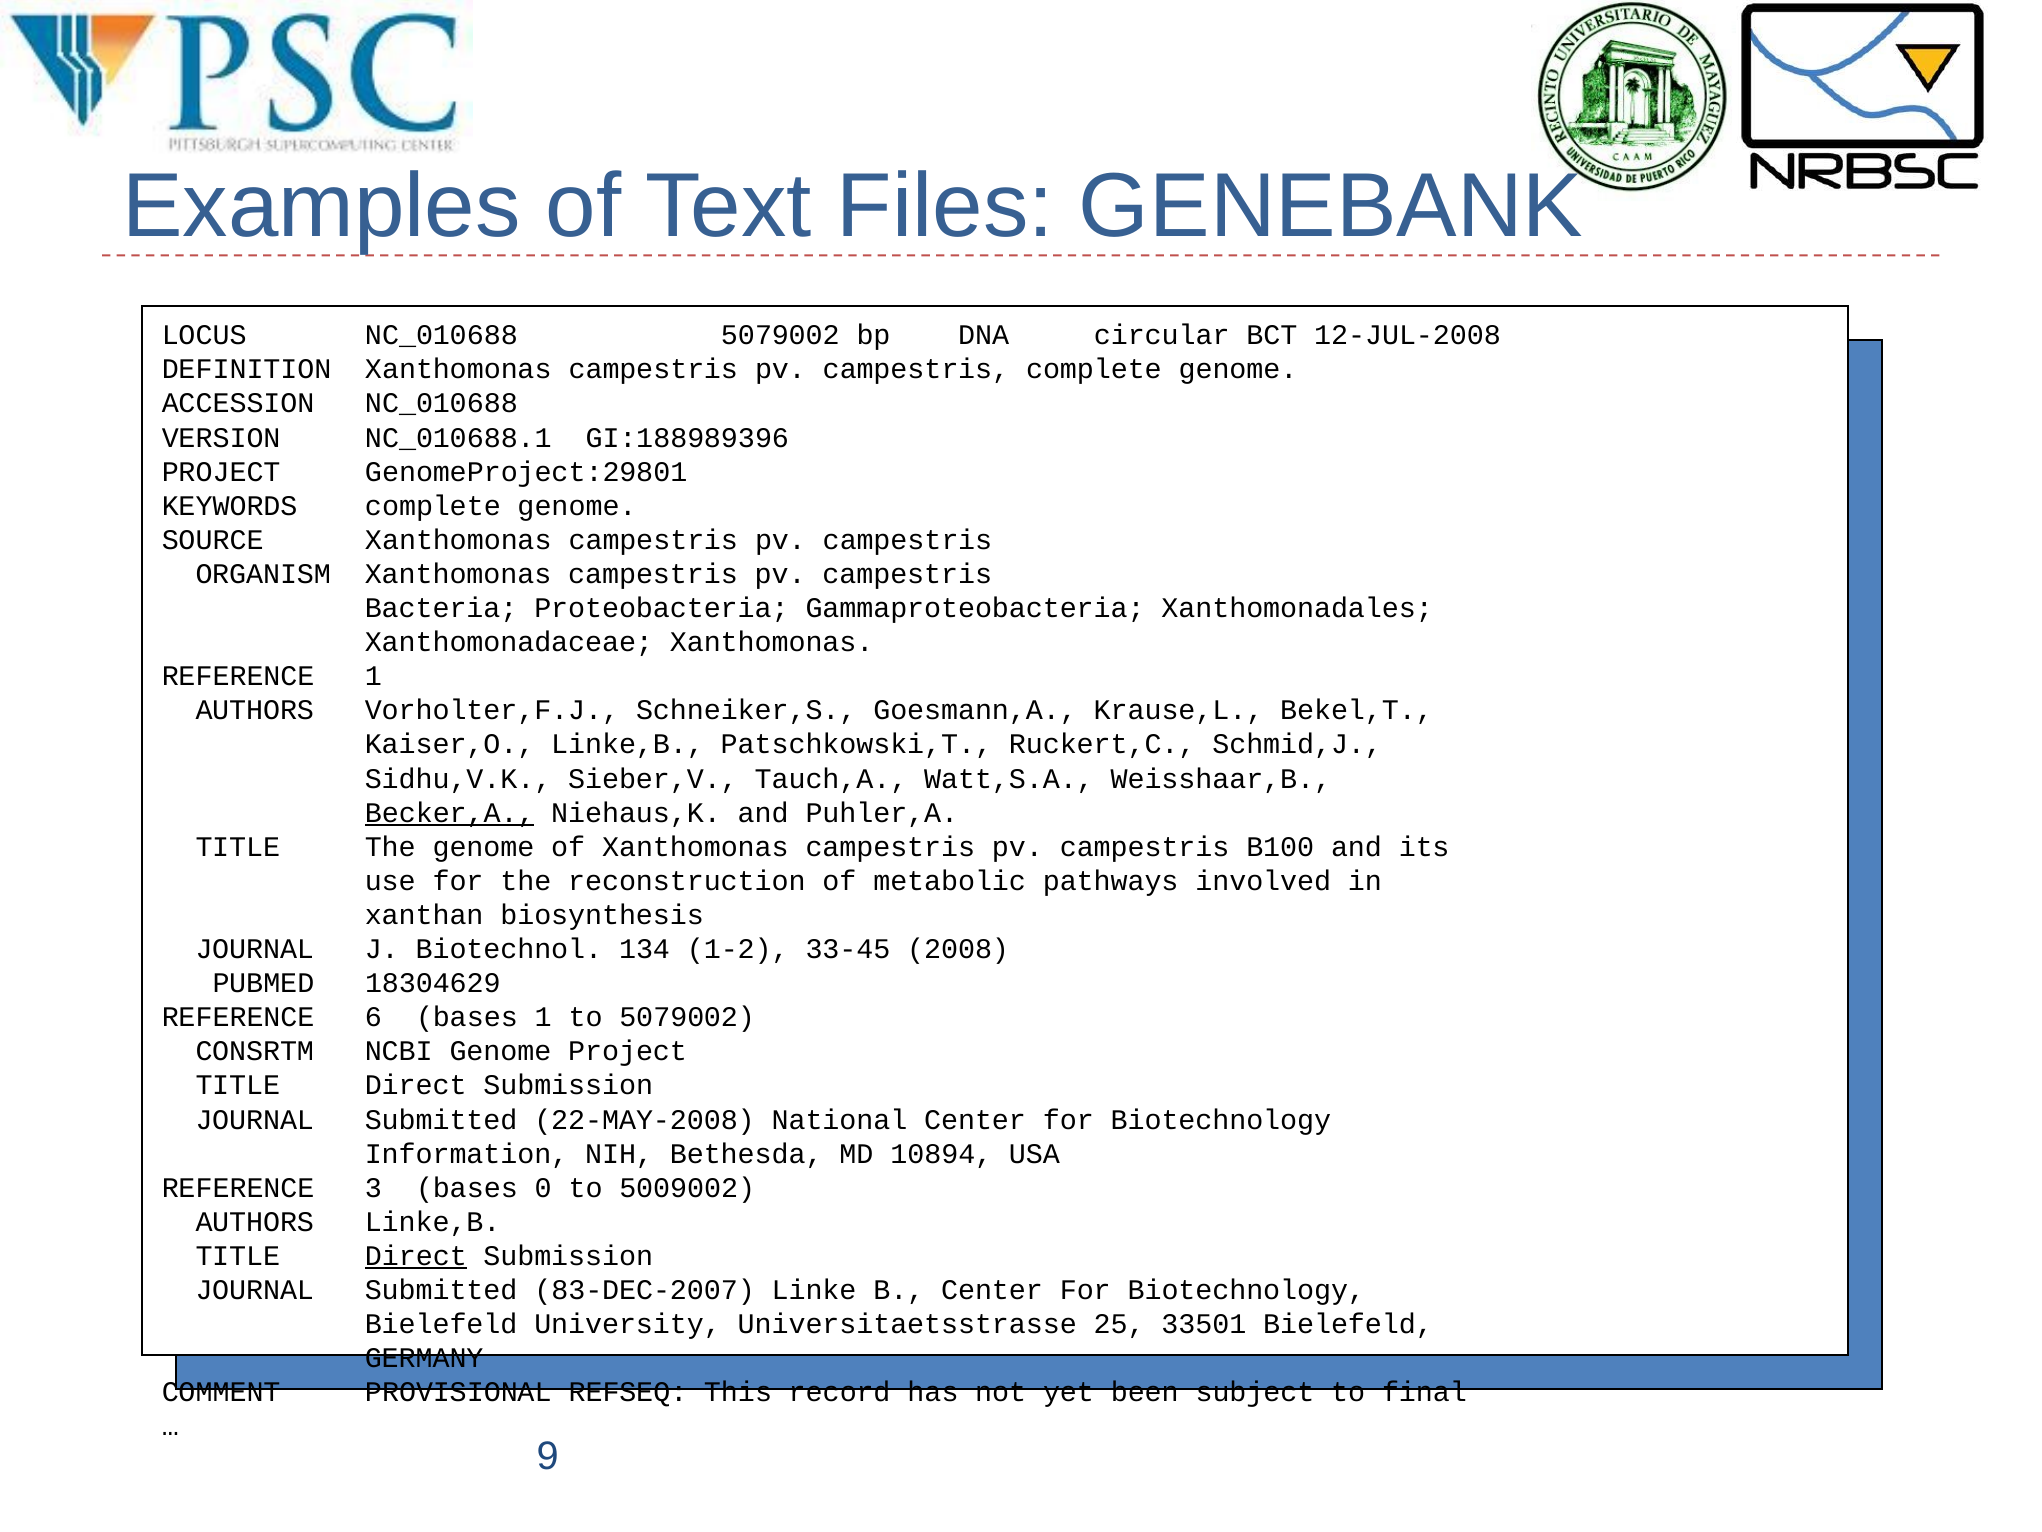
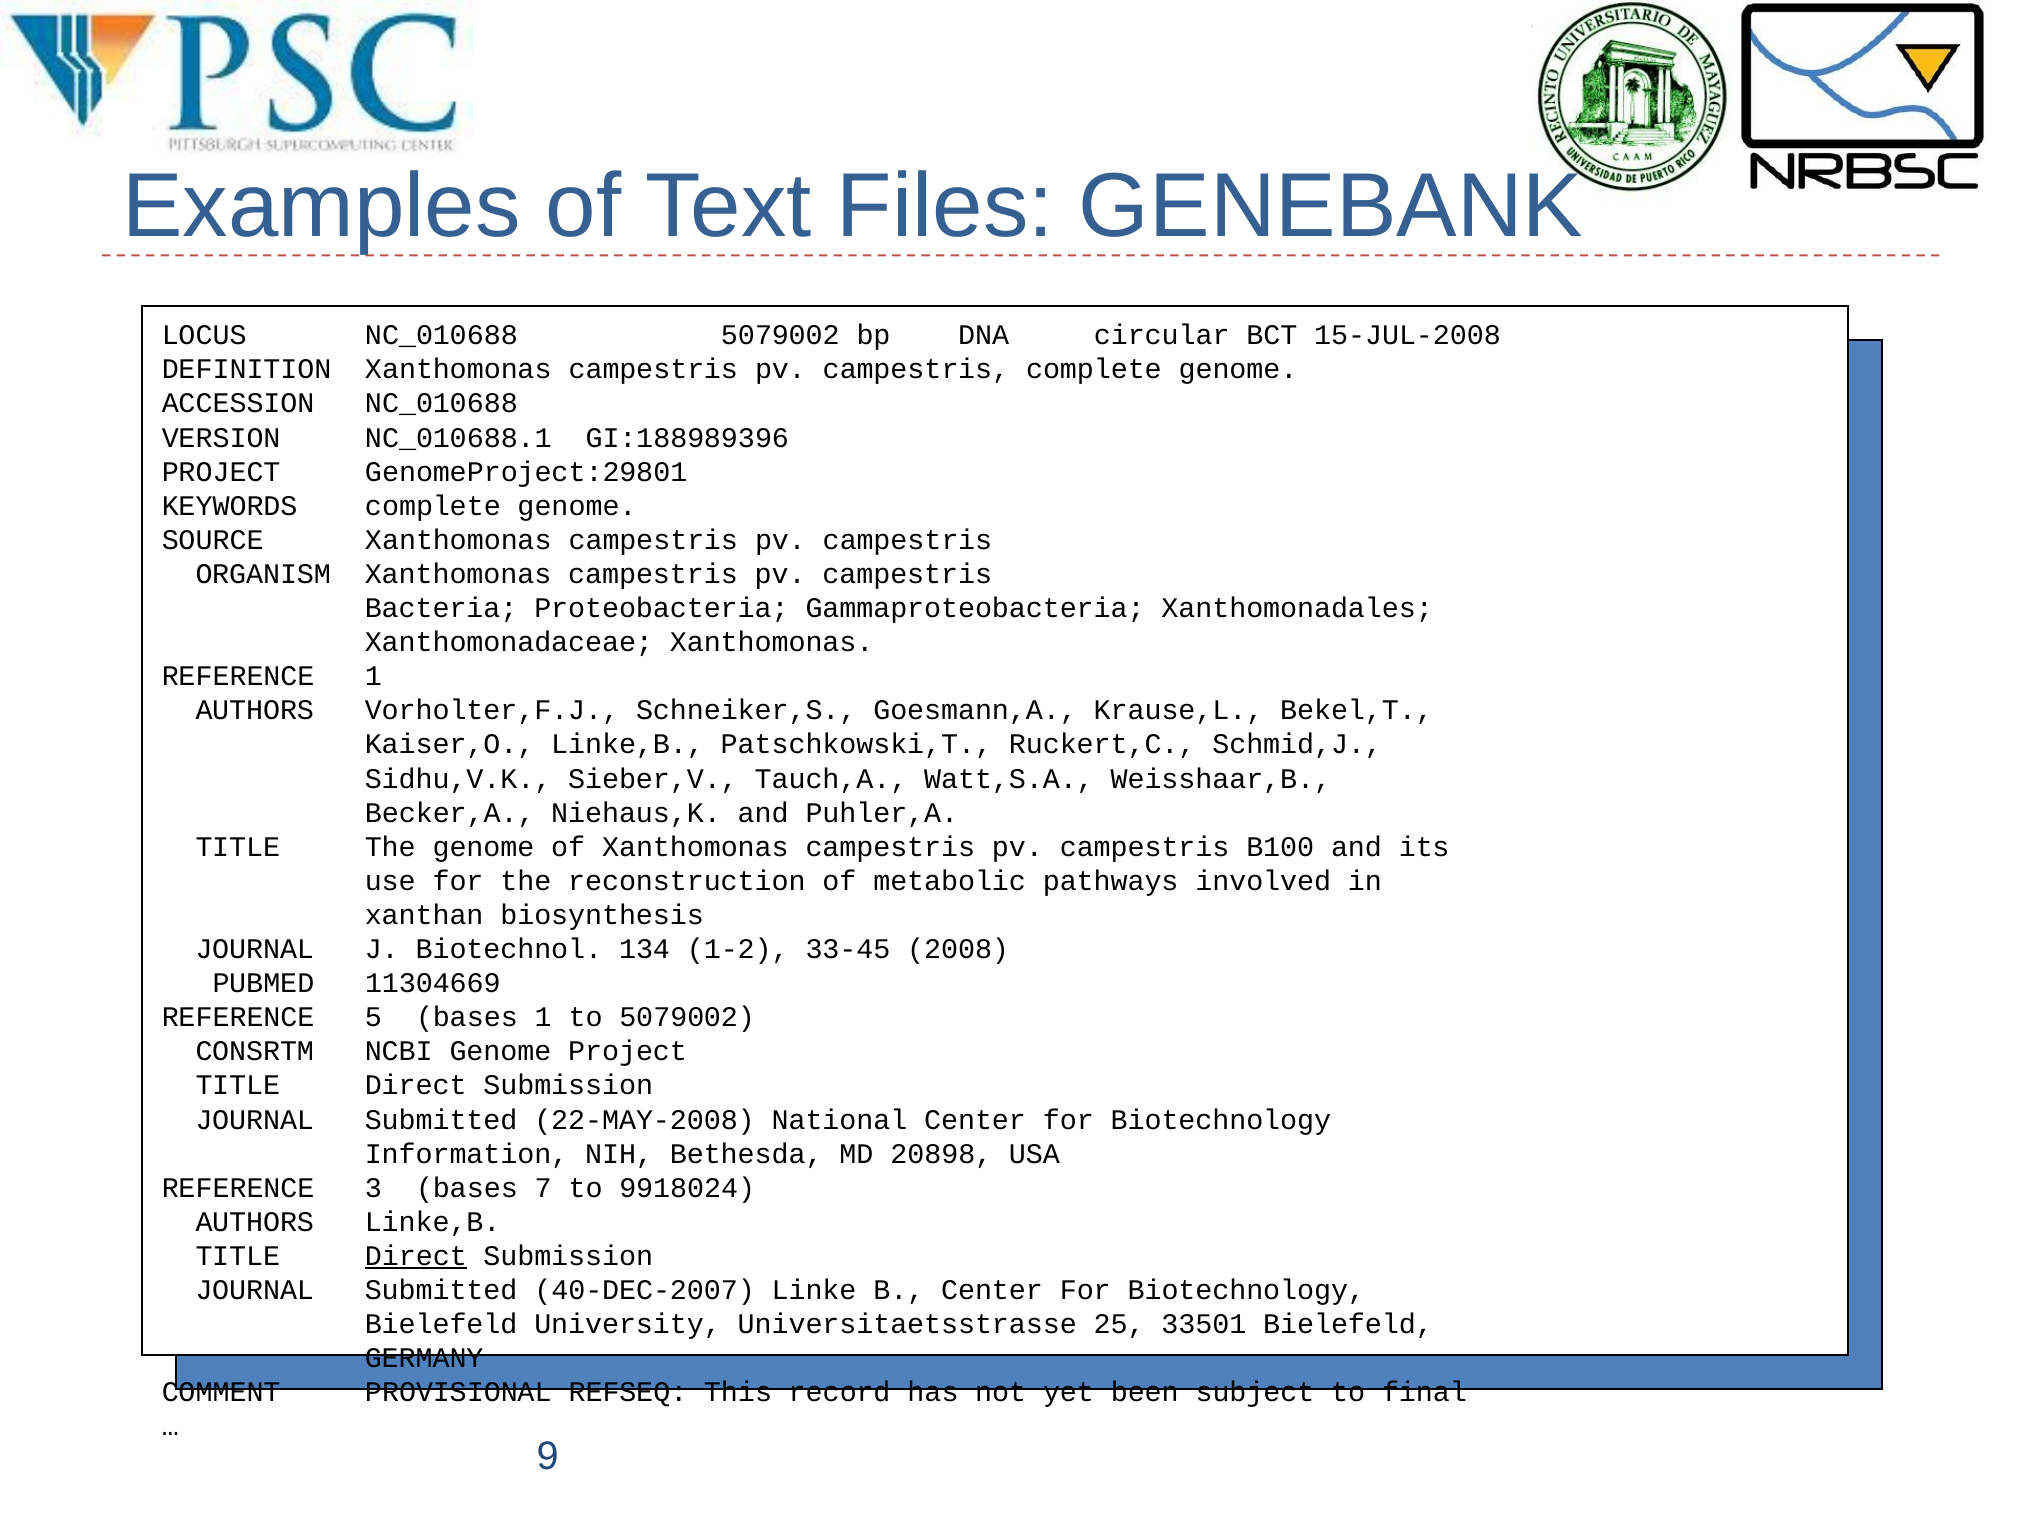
12-JUL-2008: 12-JUL-2008 -> 15-JUL-2008 (1408, 335)
Becker,A underline: present -> none (450, 813)
18304629: 18304629 -> 11304669 (433, 983)
6: 6 -> 5 (374, 1017)
10894: 10894 -> 20898 (941, 1153)
0: 0 -> 7 (543, 1187)
5009002: 5009002 -> 9918024 (687, 1187)
83-DEC-2007: 83-DEC-2007 -> 40-DEC-2007 (645, 1290)
